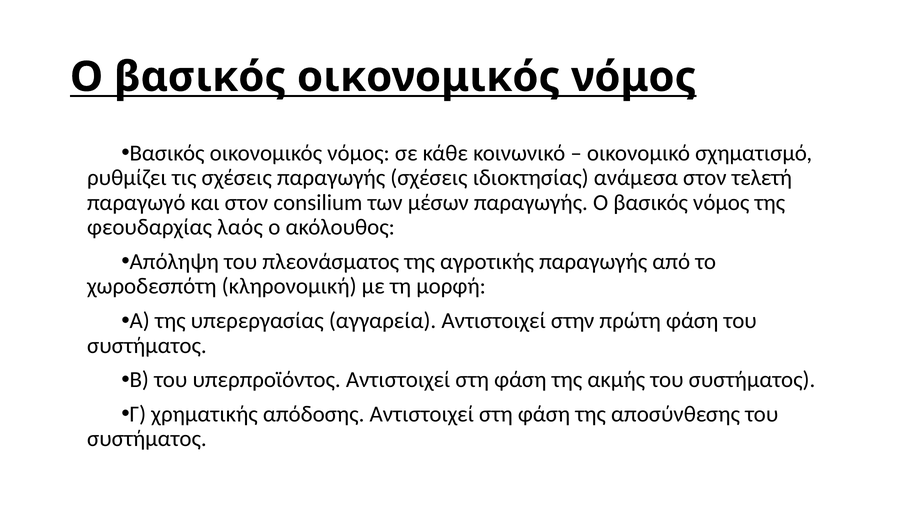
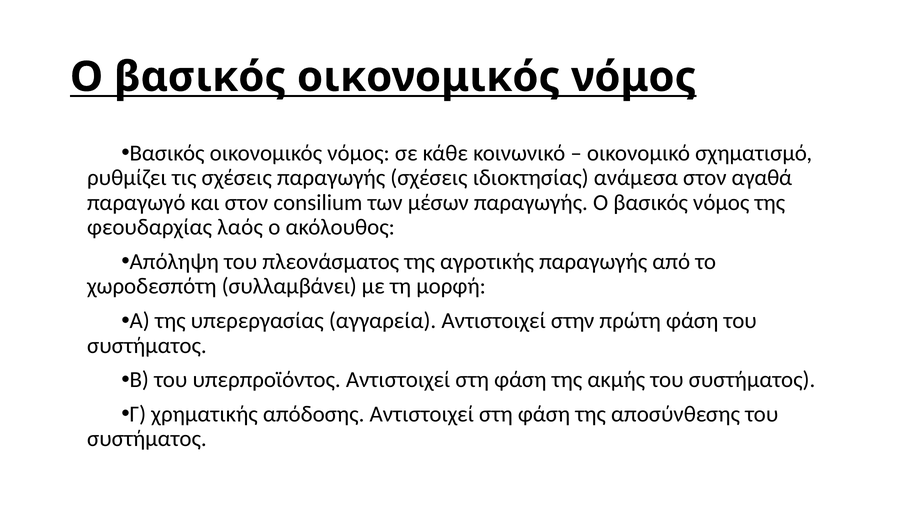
τελετή: τελετή -> αγαθά (762, 178)
κληρονομική: κληρονομική -> συλλαμβάνει (289, 286)
